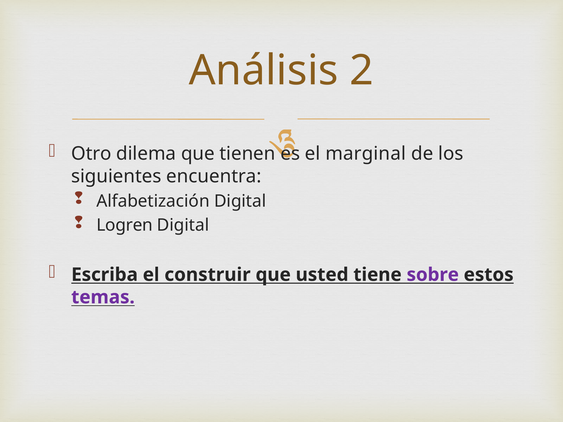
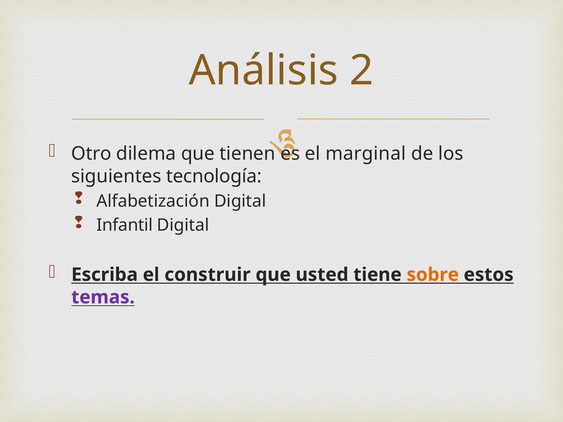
encuentra: encuentra -> tecnología (214, 176)
Logren: Logren -> Infantil (125, 225)
sobre colour: purple -> orange (433, 275)
